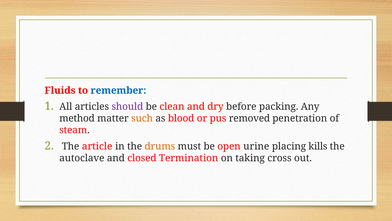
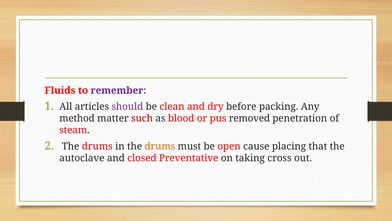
remember colour: blue -> purple (118, 90)
such colour: orange -> red (142, 118)
article: article -> drums (97, 146)
urine: urine -> cause (256, 146)
kills: kills -> that (318, 146)
Termination: Termination -> Preventative (189, 158)
